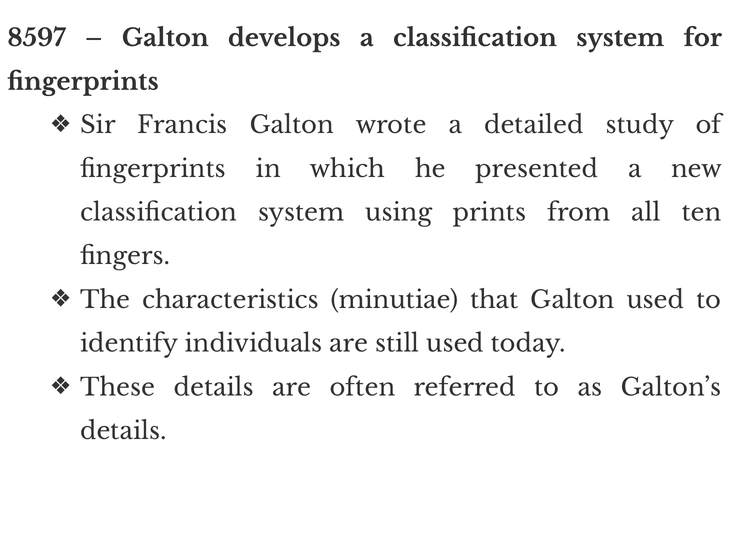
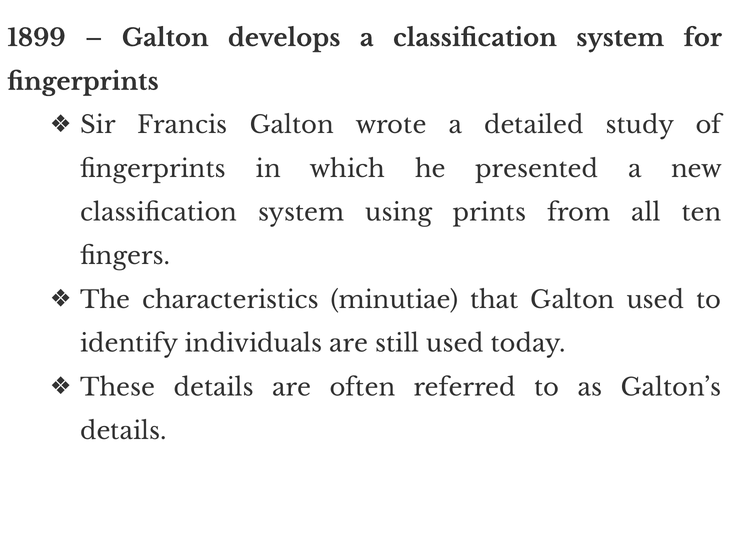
8597: 8597 -> 1899 (36, 38)
